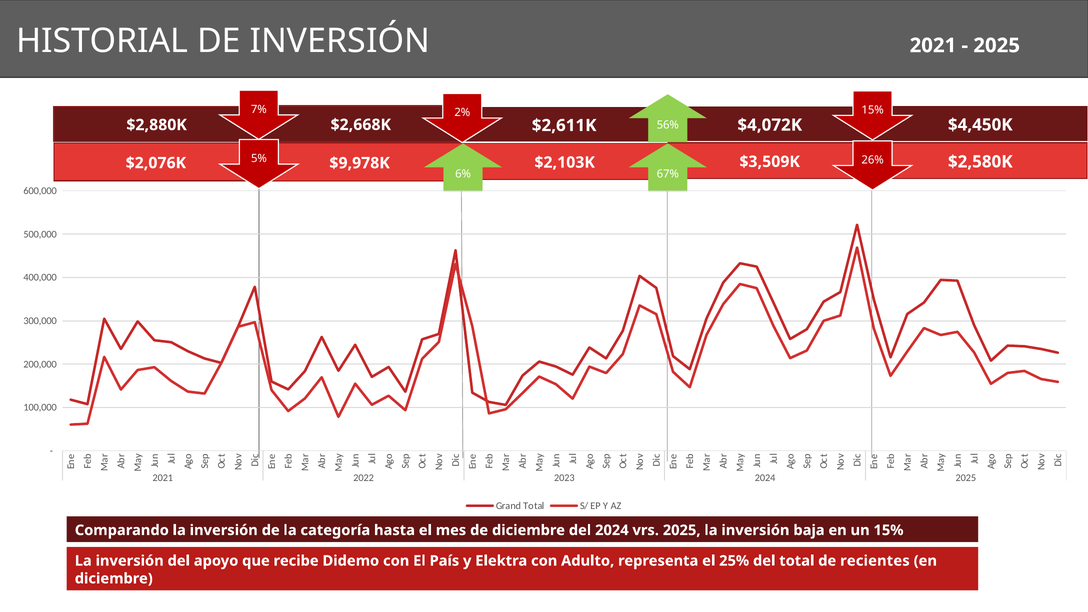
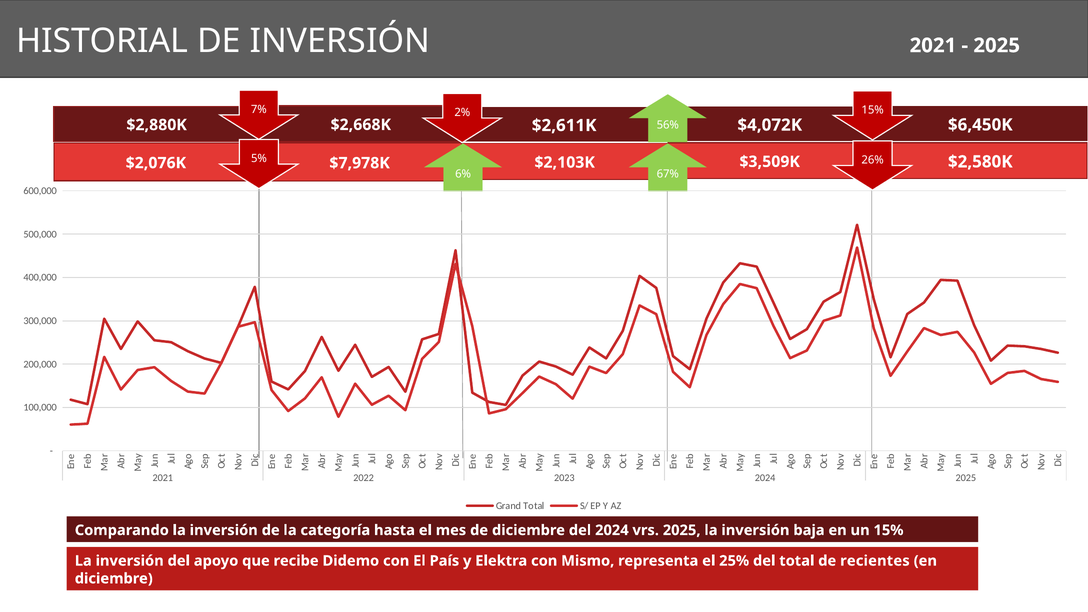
$4,450K: $4,450K -> $6,450K (980, 125)
$9,978K: $9,978K -> $7,978K (360, 163)
Adulto: Adulto -> Mismo (588, 561)
